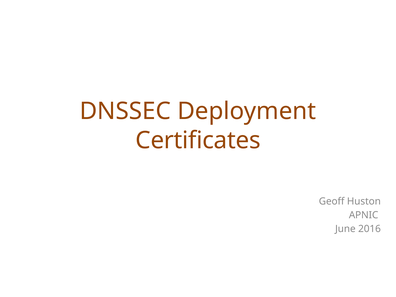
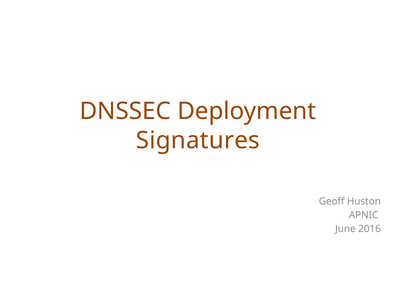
Certificates: Certificates -> Signatures (198, 140)
